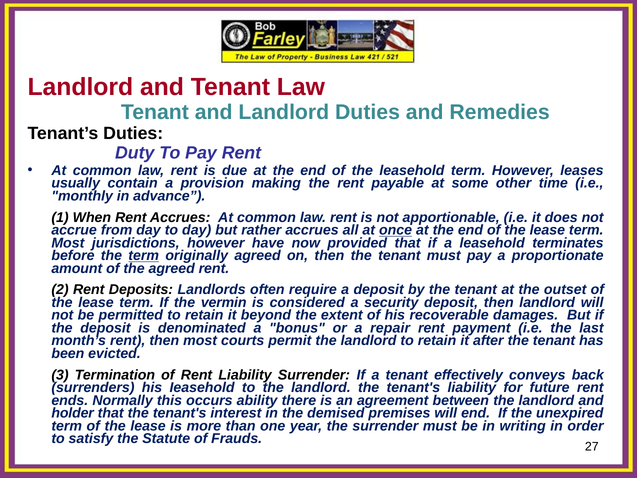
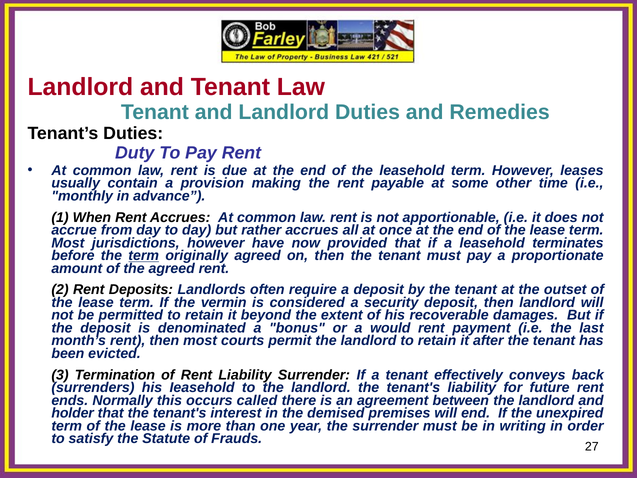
once underline: present -> none (396, 230)
repair: repair -> would (390, 328)
ability: ability -> called (257, 400)
